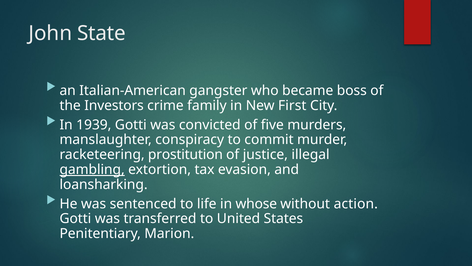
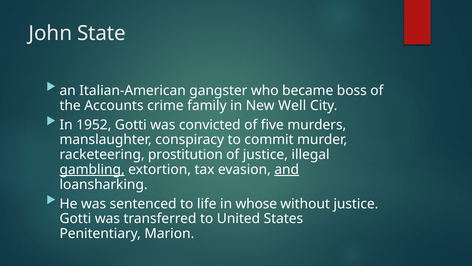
Investors: Investors -> Accounts (114, 105)
First: First -> Well (292, 105)
1939: 1939 -> 1952 (94, 125)
and underline: none -> present (287, 169)
without action: action -> justice (356, 203)
